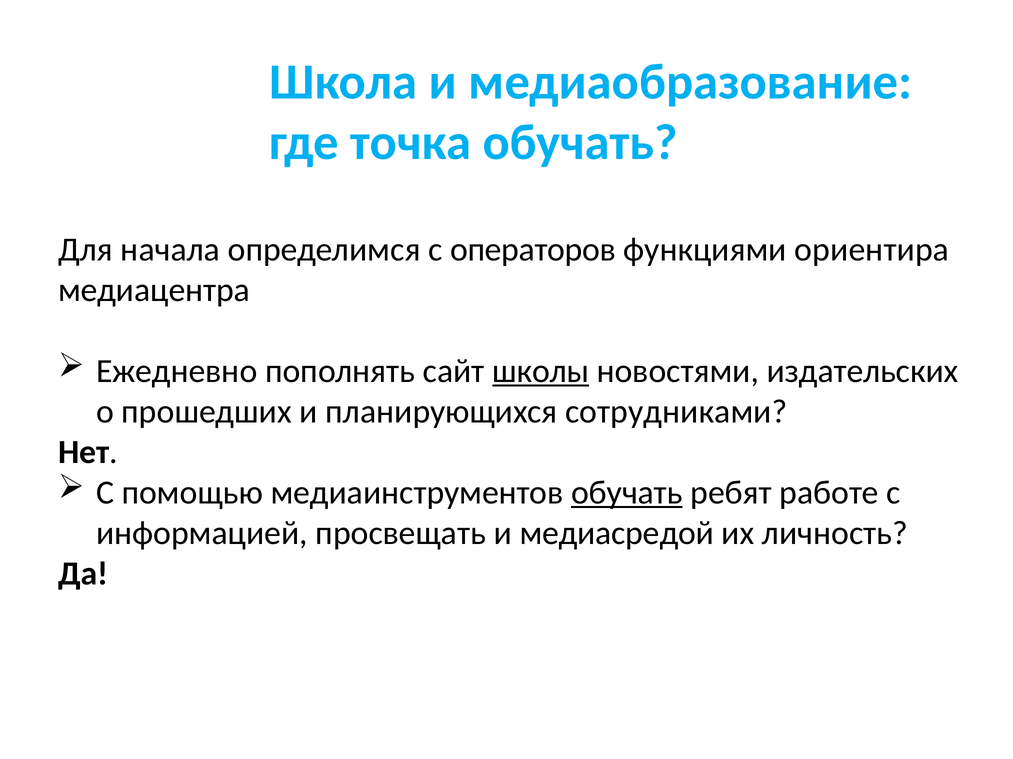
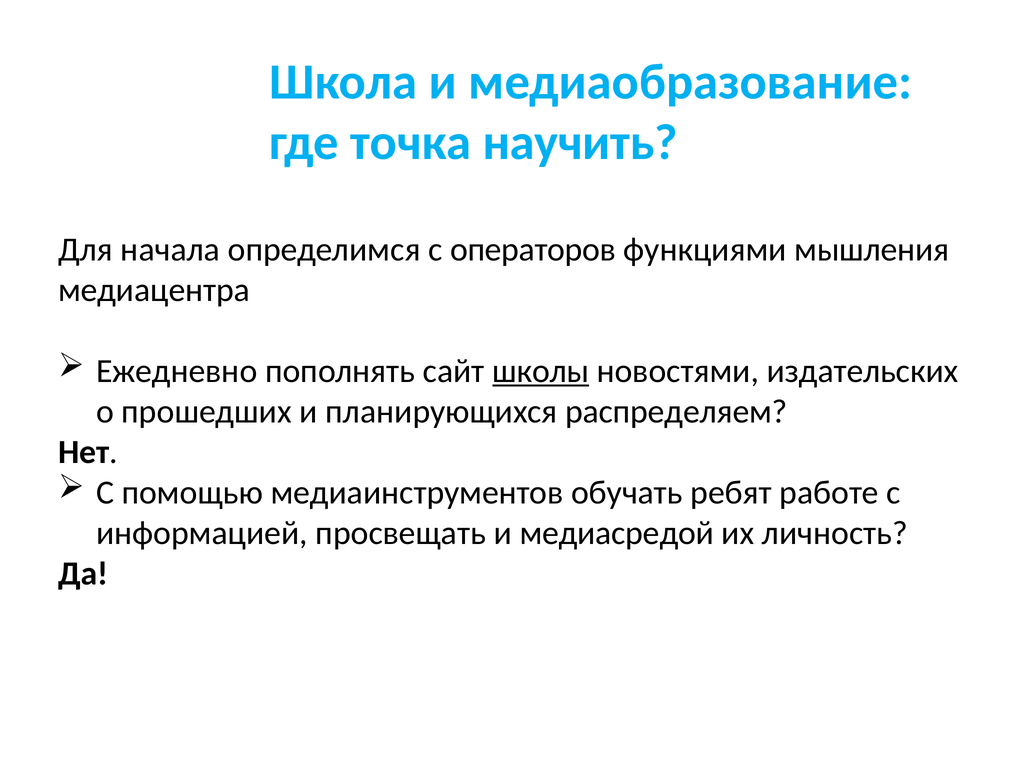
точка обучать: обучать -> научить (580, 143)
ориентира: ориентира -> мышления (872, 250)
сотрудниками: сотрудниками -> распределяем (676, 412)
обучать underline: present -> none (627, 493)
